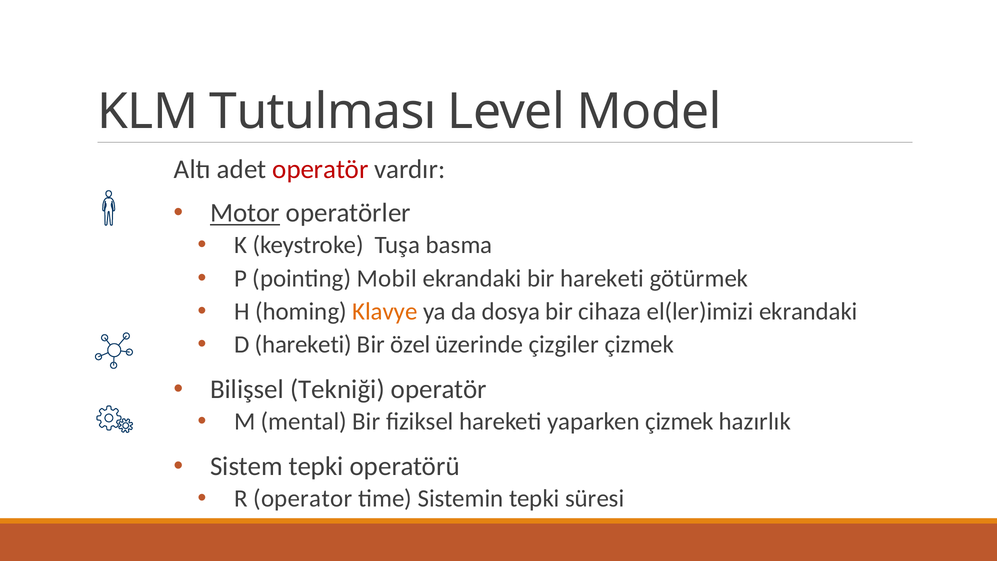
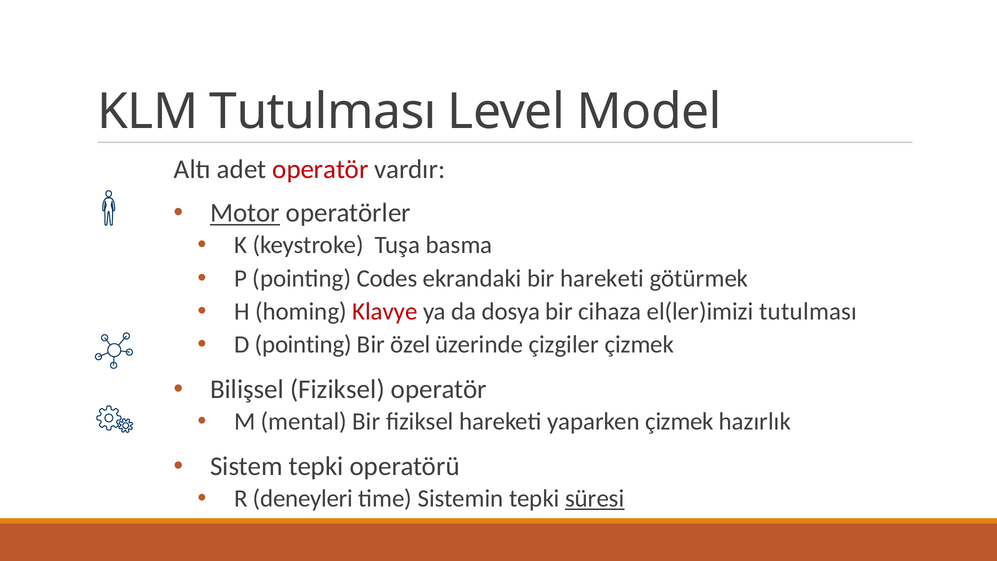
Mobil: Mobil -> Codes (387, 278)
Klavye colour: orange -> red (385, 311)
el(ler)imizi ekrandaki: ekrandaki -> tutulması (808, 311)
D hareketi: hareketi -> pointing (303, 345)
Bilişsel Tekniği: Tekniği -> Fiziksel (337, 389)
operator: operator -> deneyleri (303, 498)
süresi underline: none -> present (595, 498)
